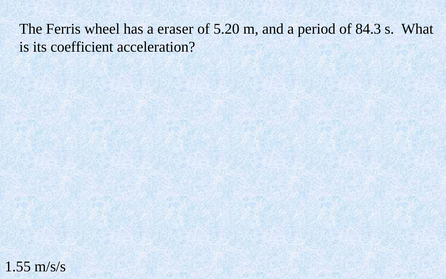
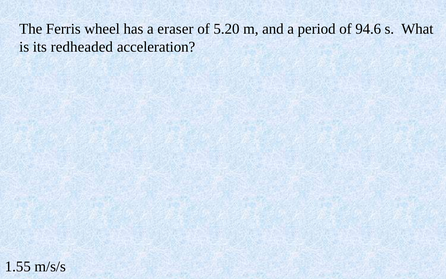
84.3: 84.3 -> 94.6 (368, 29)
coefficient: coefficient -> redheaded (82, 47)
